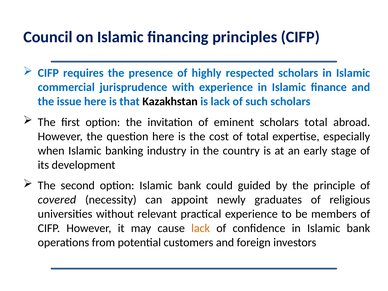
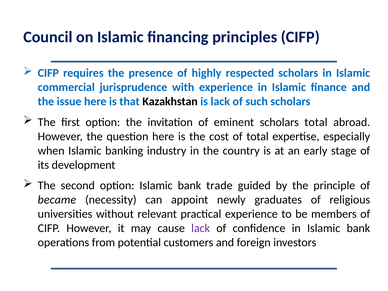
could: could -> trade (219, 186)
covered: covered -> became (57, 200)
lack colour: orange -> purple (201, 228)
